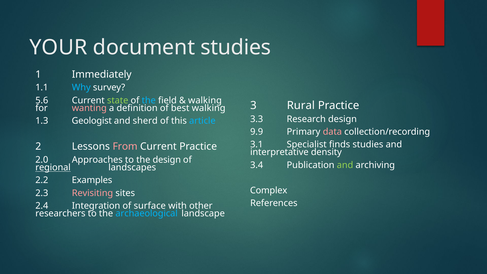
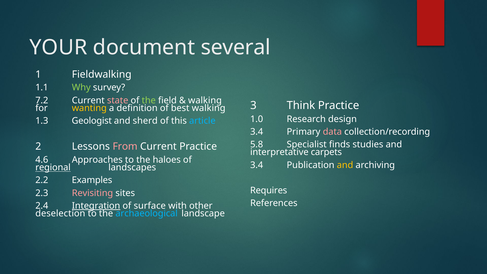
document studies: studies -> several (236, 48)
Immediately: Immediately -> Fieldwalking (102, 74)
Why colour: light blue -> light green (81, 88)
5.6: 5.6 -> 7.2 (42, 100)
state colour: light green -> pink (118, 100)
the colour: light blue -> light green (149, 100)
Rural: Rural -> Think (301, 105)
wanting colour: pink -> yellow (89, 108)
3.3: 3.3 -> 1.0 (257, 119)
9.9: 9.9 -> 3.4 (257, 132)
3.1: 3.1 -> 5.8 (257, 145)
density: density -> carpets (326, 152)
2.0: 2.0 -> 4.6 (42, 160)
the design: design -> haloes (167, 160)
and colour: light green -> yellow (345, 165)
Complex: Complex -> Requires (269, 190)
Integration underline: none -> present (96, 206)
researchers: researchers -> deselection (60, 213)
